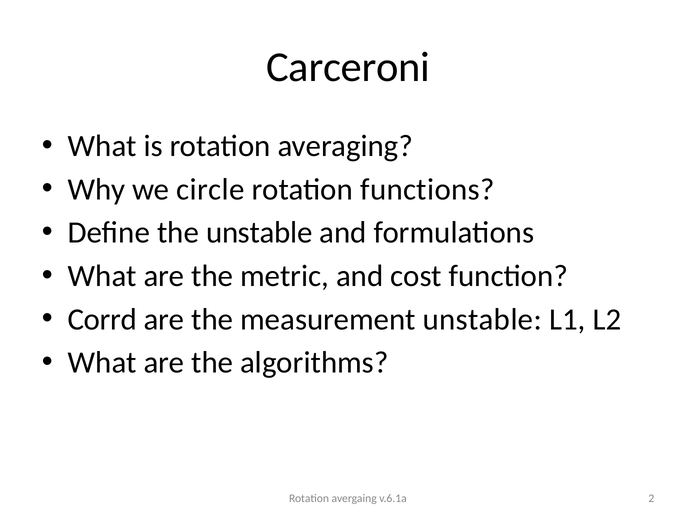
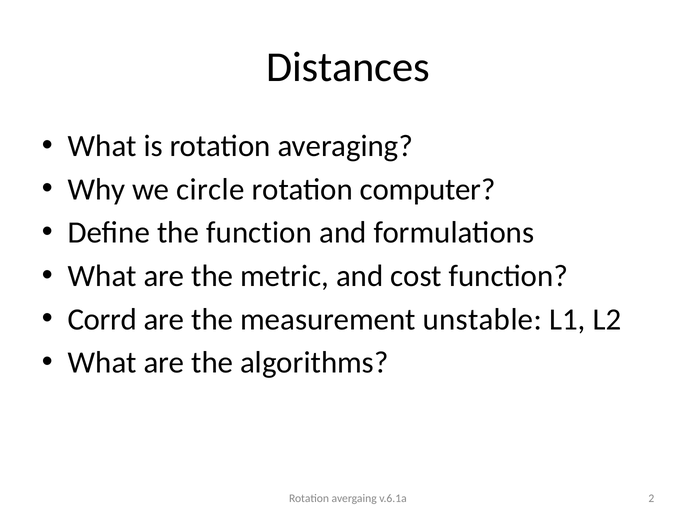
Carceroni: Carceroni -> Distances (348, 67)
functions: functions -> computer (428, 189)
the unstable: unstable -> function (259, 233)
